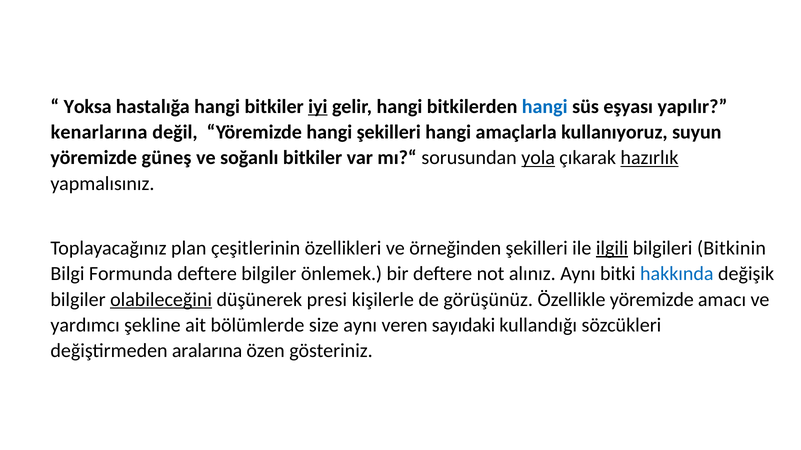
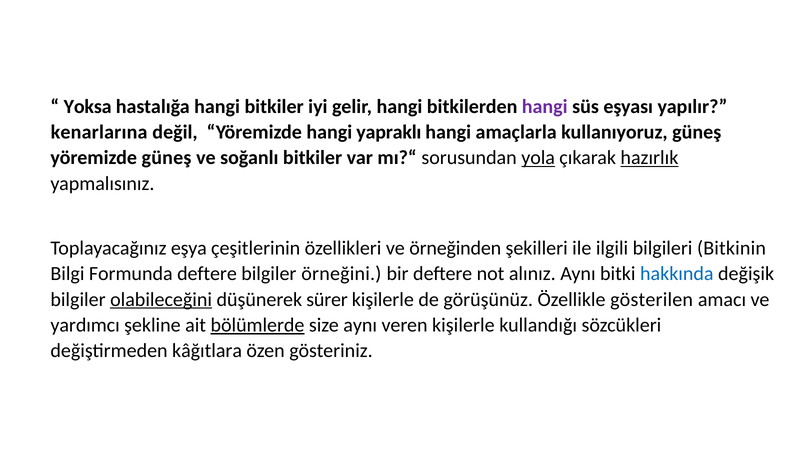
iyi underline: present -> none (318, 107)
hangi colour: blue -> purple (545, 107)
hangi şekilleri: şekilleri -> yapraklı (389, 132)
kullanıyoruz suyun: suyun -> güneş (697, 132)
plan: plan -> eşya (189, 248)
ilgili underline: present -> none (612, 248)
önlemek: önlemek -> örneğini (341, 274)
presi: presi -> sürer (327, 300)
Özellikle yöremizde: yöremizde -> gösterilen (652, 300)
bölümlerde underline: none -> present (257, 326)
veren sayıdaki: sayıdaki -> kişilerle (463, 326)
aralarına: aralarına -> kâğıtlara (207, 351)
